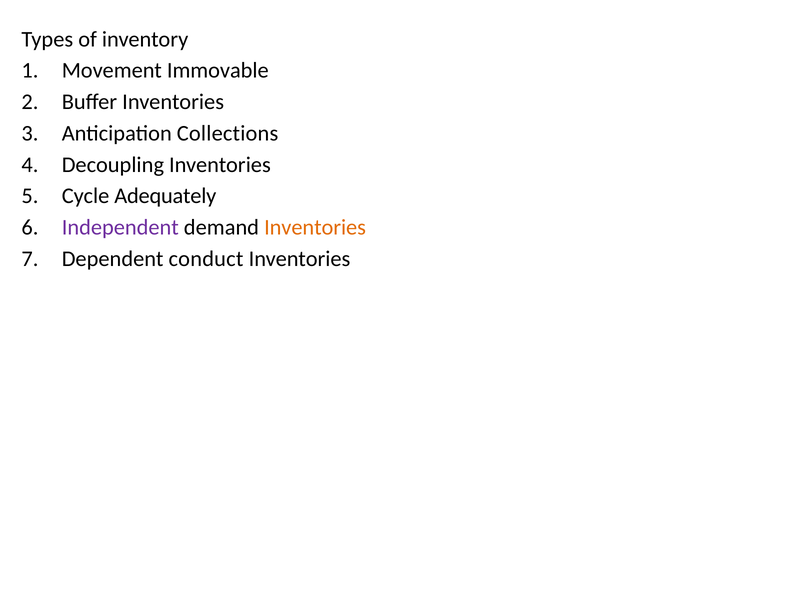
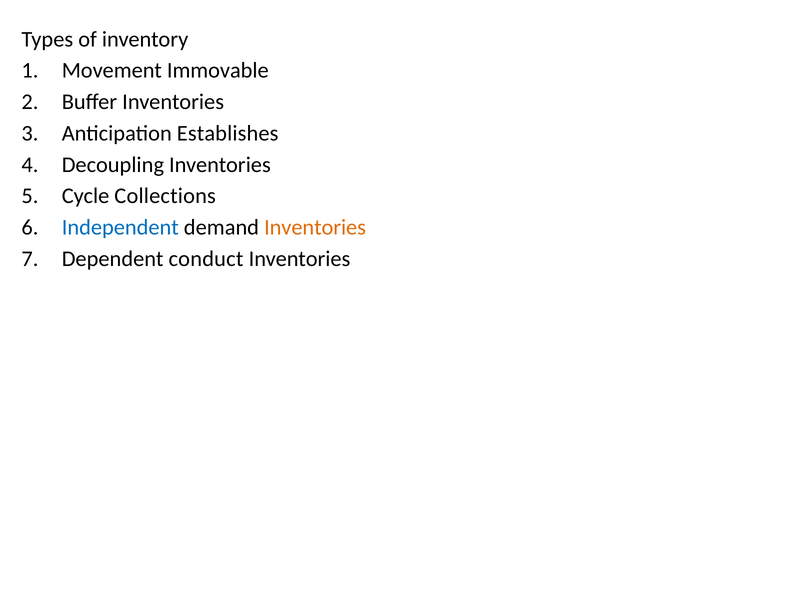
Collections: Collections -> Establishes (228, 133)
Adequately: Adequately -> Collections (165, 196)
Independent colour: purple -> blue (120, 228)
